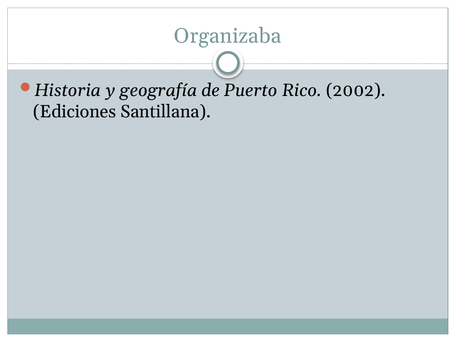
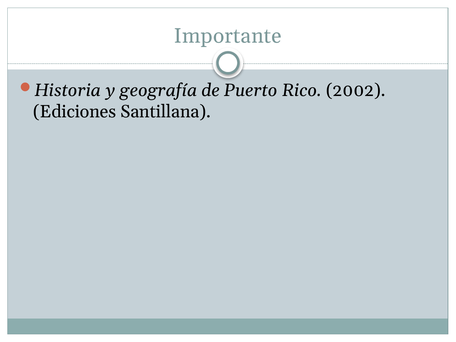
Organizaba: Organizaba -> Importante (228, 36)
